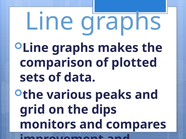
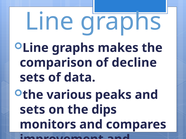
of plotted: plotted -> decline (134, 63)
grid: grid -> sets (32, 110)
